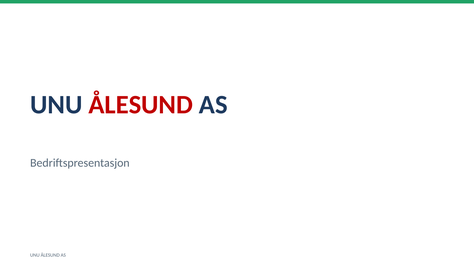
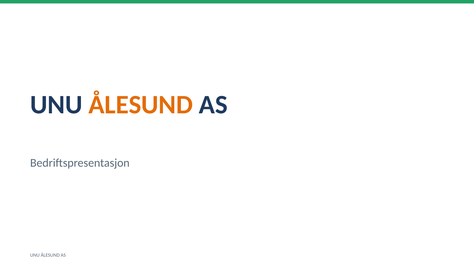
ÅLESUND colour: red -> orange (141, 105)
